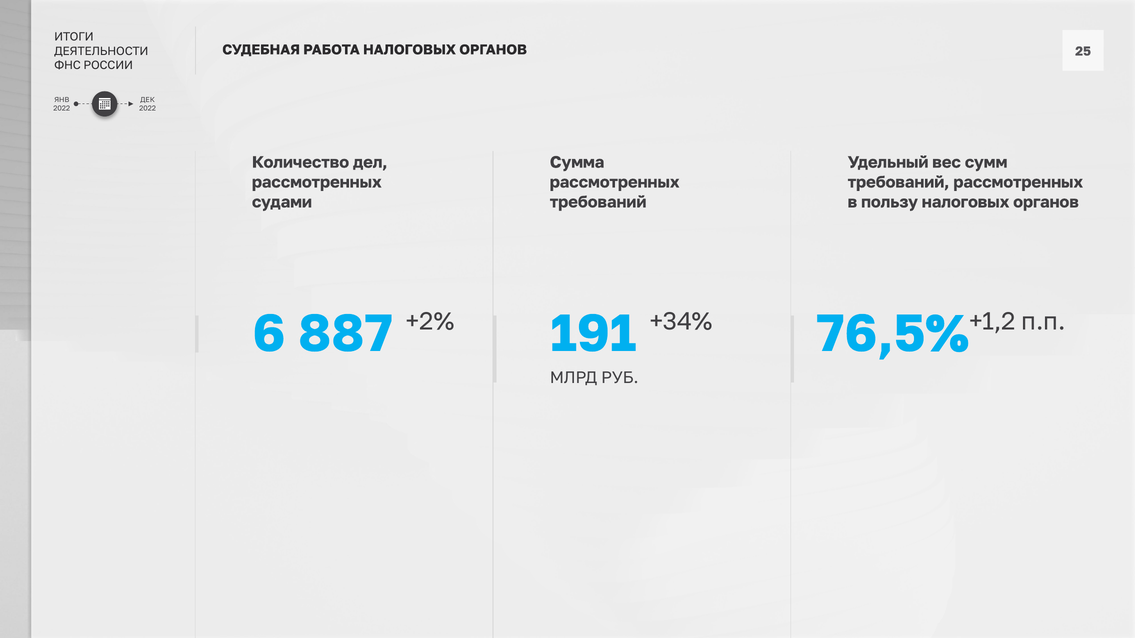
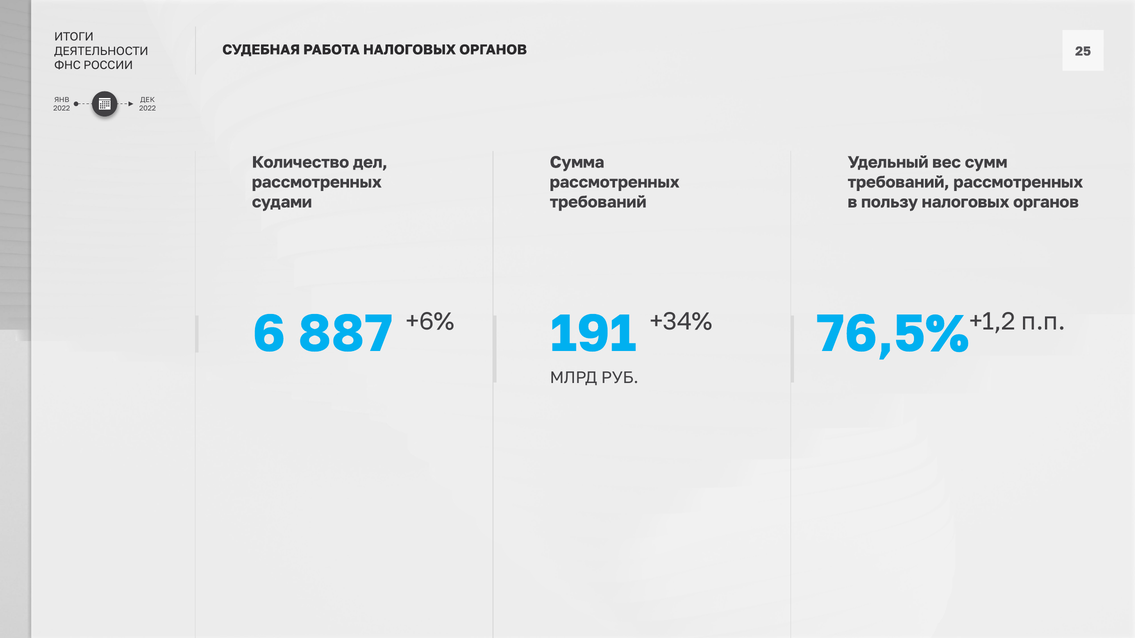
+2%: +2% -> +6% (430, 322)
